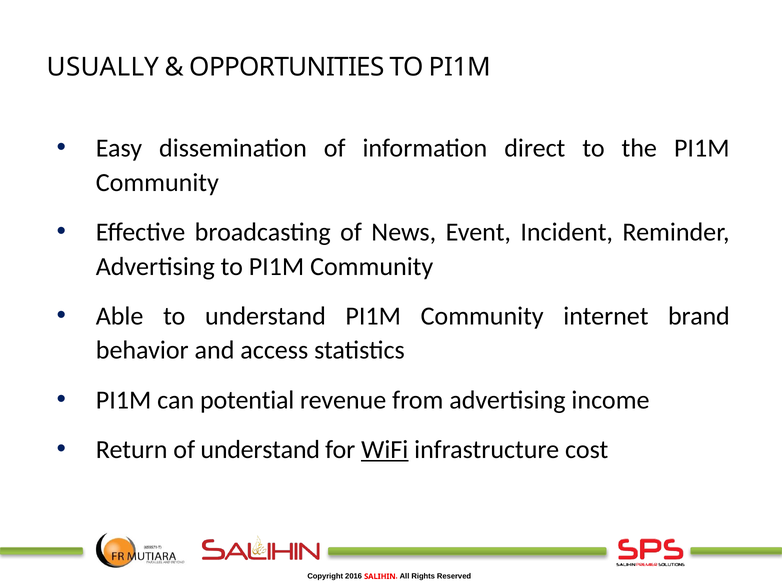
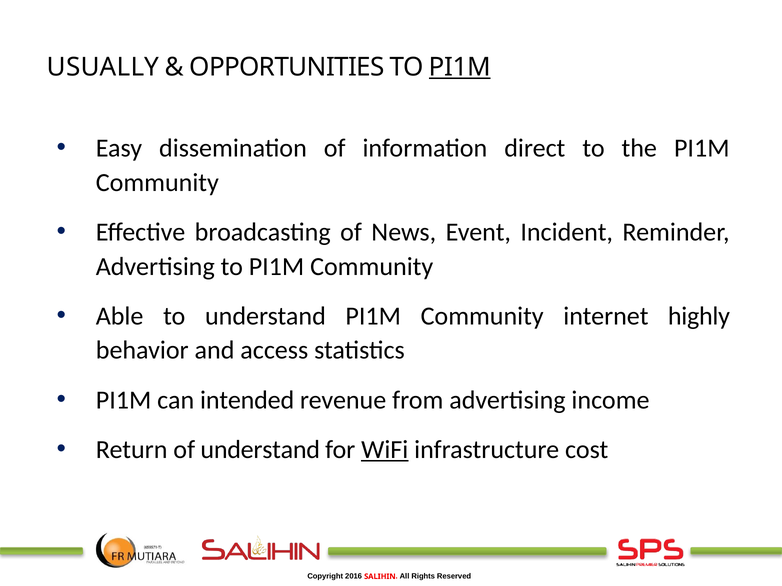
PI1M underline: none -> present (460, 67)
brand: brand -> highly (699, 316)
potential: potential -> intended (247, 400)
